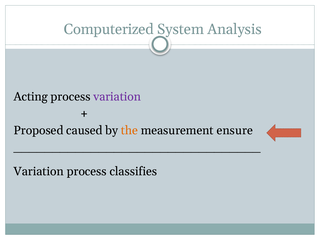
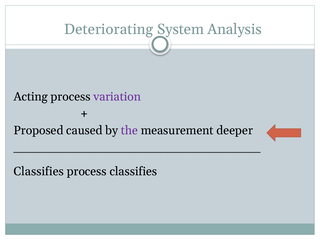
Computerized: Computerized -> Deteriorating (109, 29)
the colour: orange -> purple (129, 130)
ensure: ensure -> deeper (235, 130)
Variation: Variation -> Classifies (39, 171)
